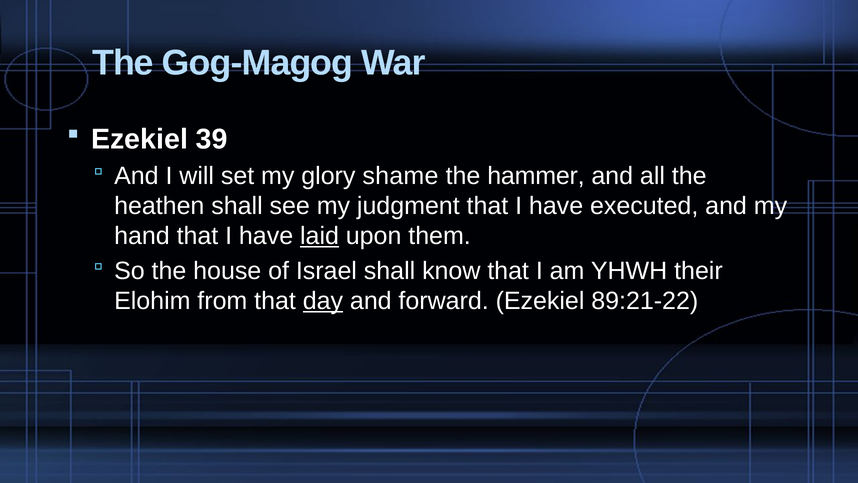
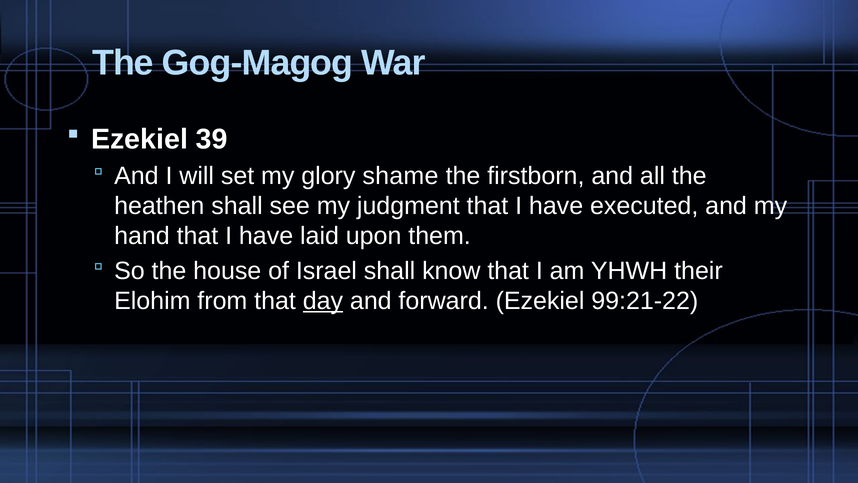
hammer: hammer -> firstborn (536, 176)
laid underline: present -> none (320, 236)
89:21-22: 89:21-22 -> 99:21-22 (645, 301)
